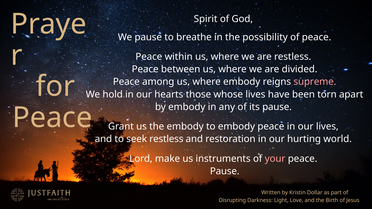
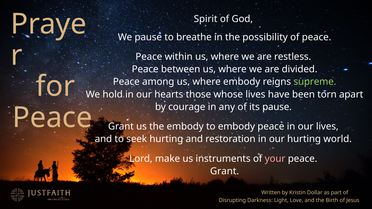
supreme colour: pink -> light green (315, 82)
by embody: embody -> courage (187, 107)
seek restless: restless -> hurting (166, 139)
Pause: Pause -> Grant (225, 171)
